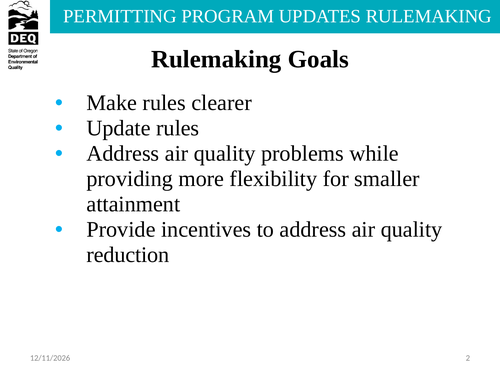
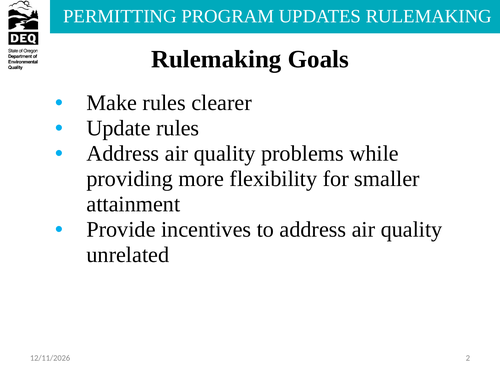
reduction: reduction -> unrelated (128, 255)
